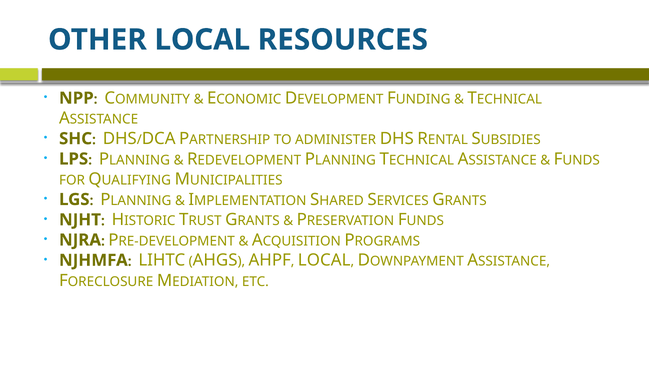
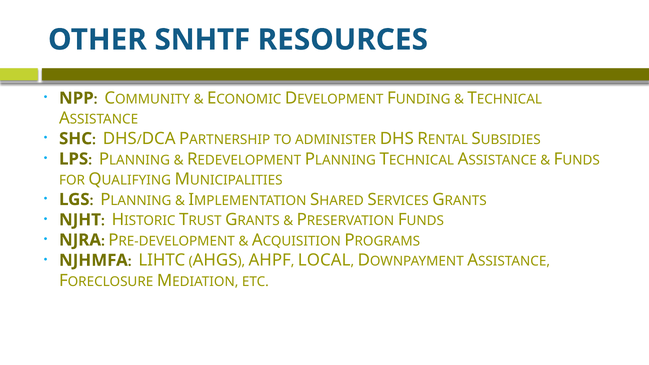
OTHER LOCAL: LOCAL -> SNHTF (202, 40)
